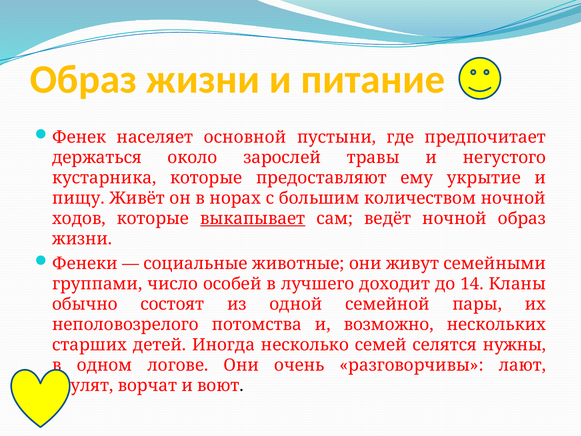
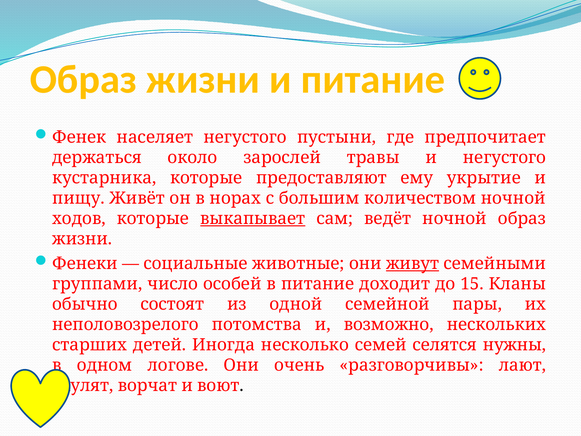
населяет основной: основной -> негустого (245, 137)
живут underline: none -> present (413, 263)
в лучшего: лучшего -> питание (318, 284)
14: 14 -> 15 (472, 284)
